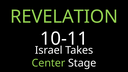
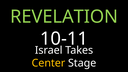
Center colour: light green -> yellow (48, 63)
